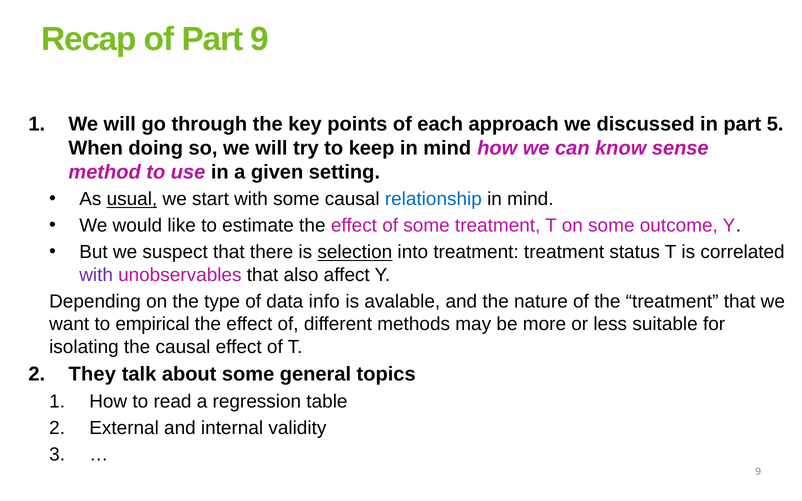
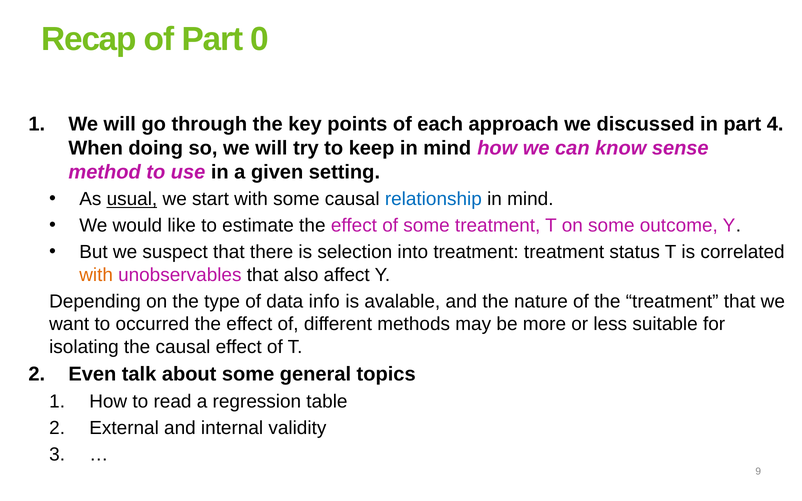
Part 9: 9 -> 0 (260, 39)
5: 5 -> 4 (775, 124)
selection underline: present -> none (355, 252)
with colour: purple -> orange (96, 275)
empirical: empirical -> occurred (152, 324)
They: They -> Even (92, 375)
